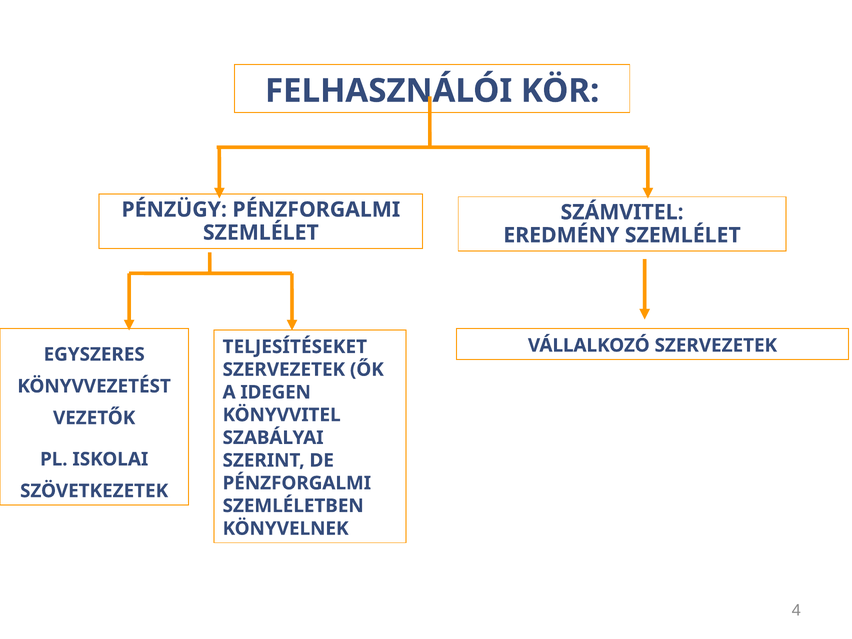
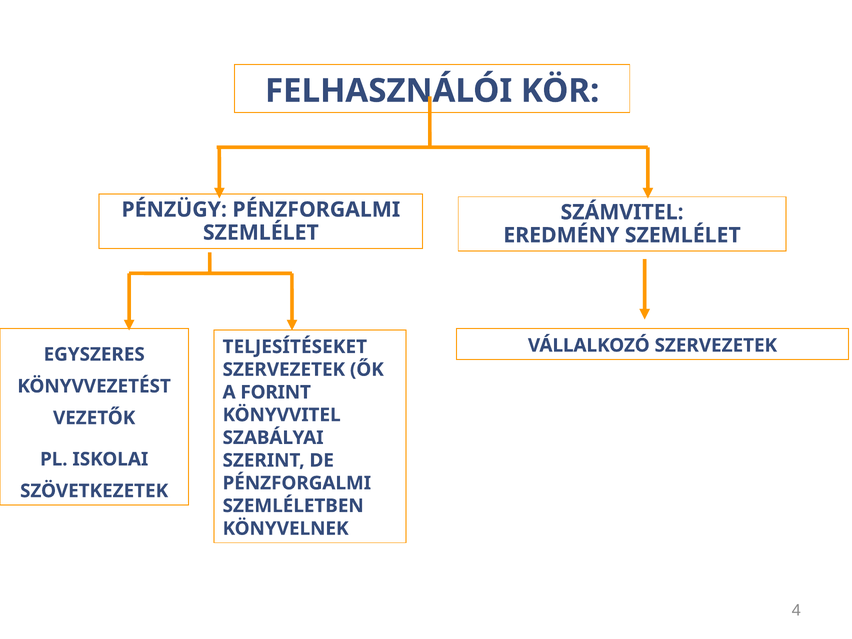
IDEGEN: IDEGEN -> FORINT (276, 392)
